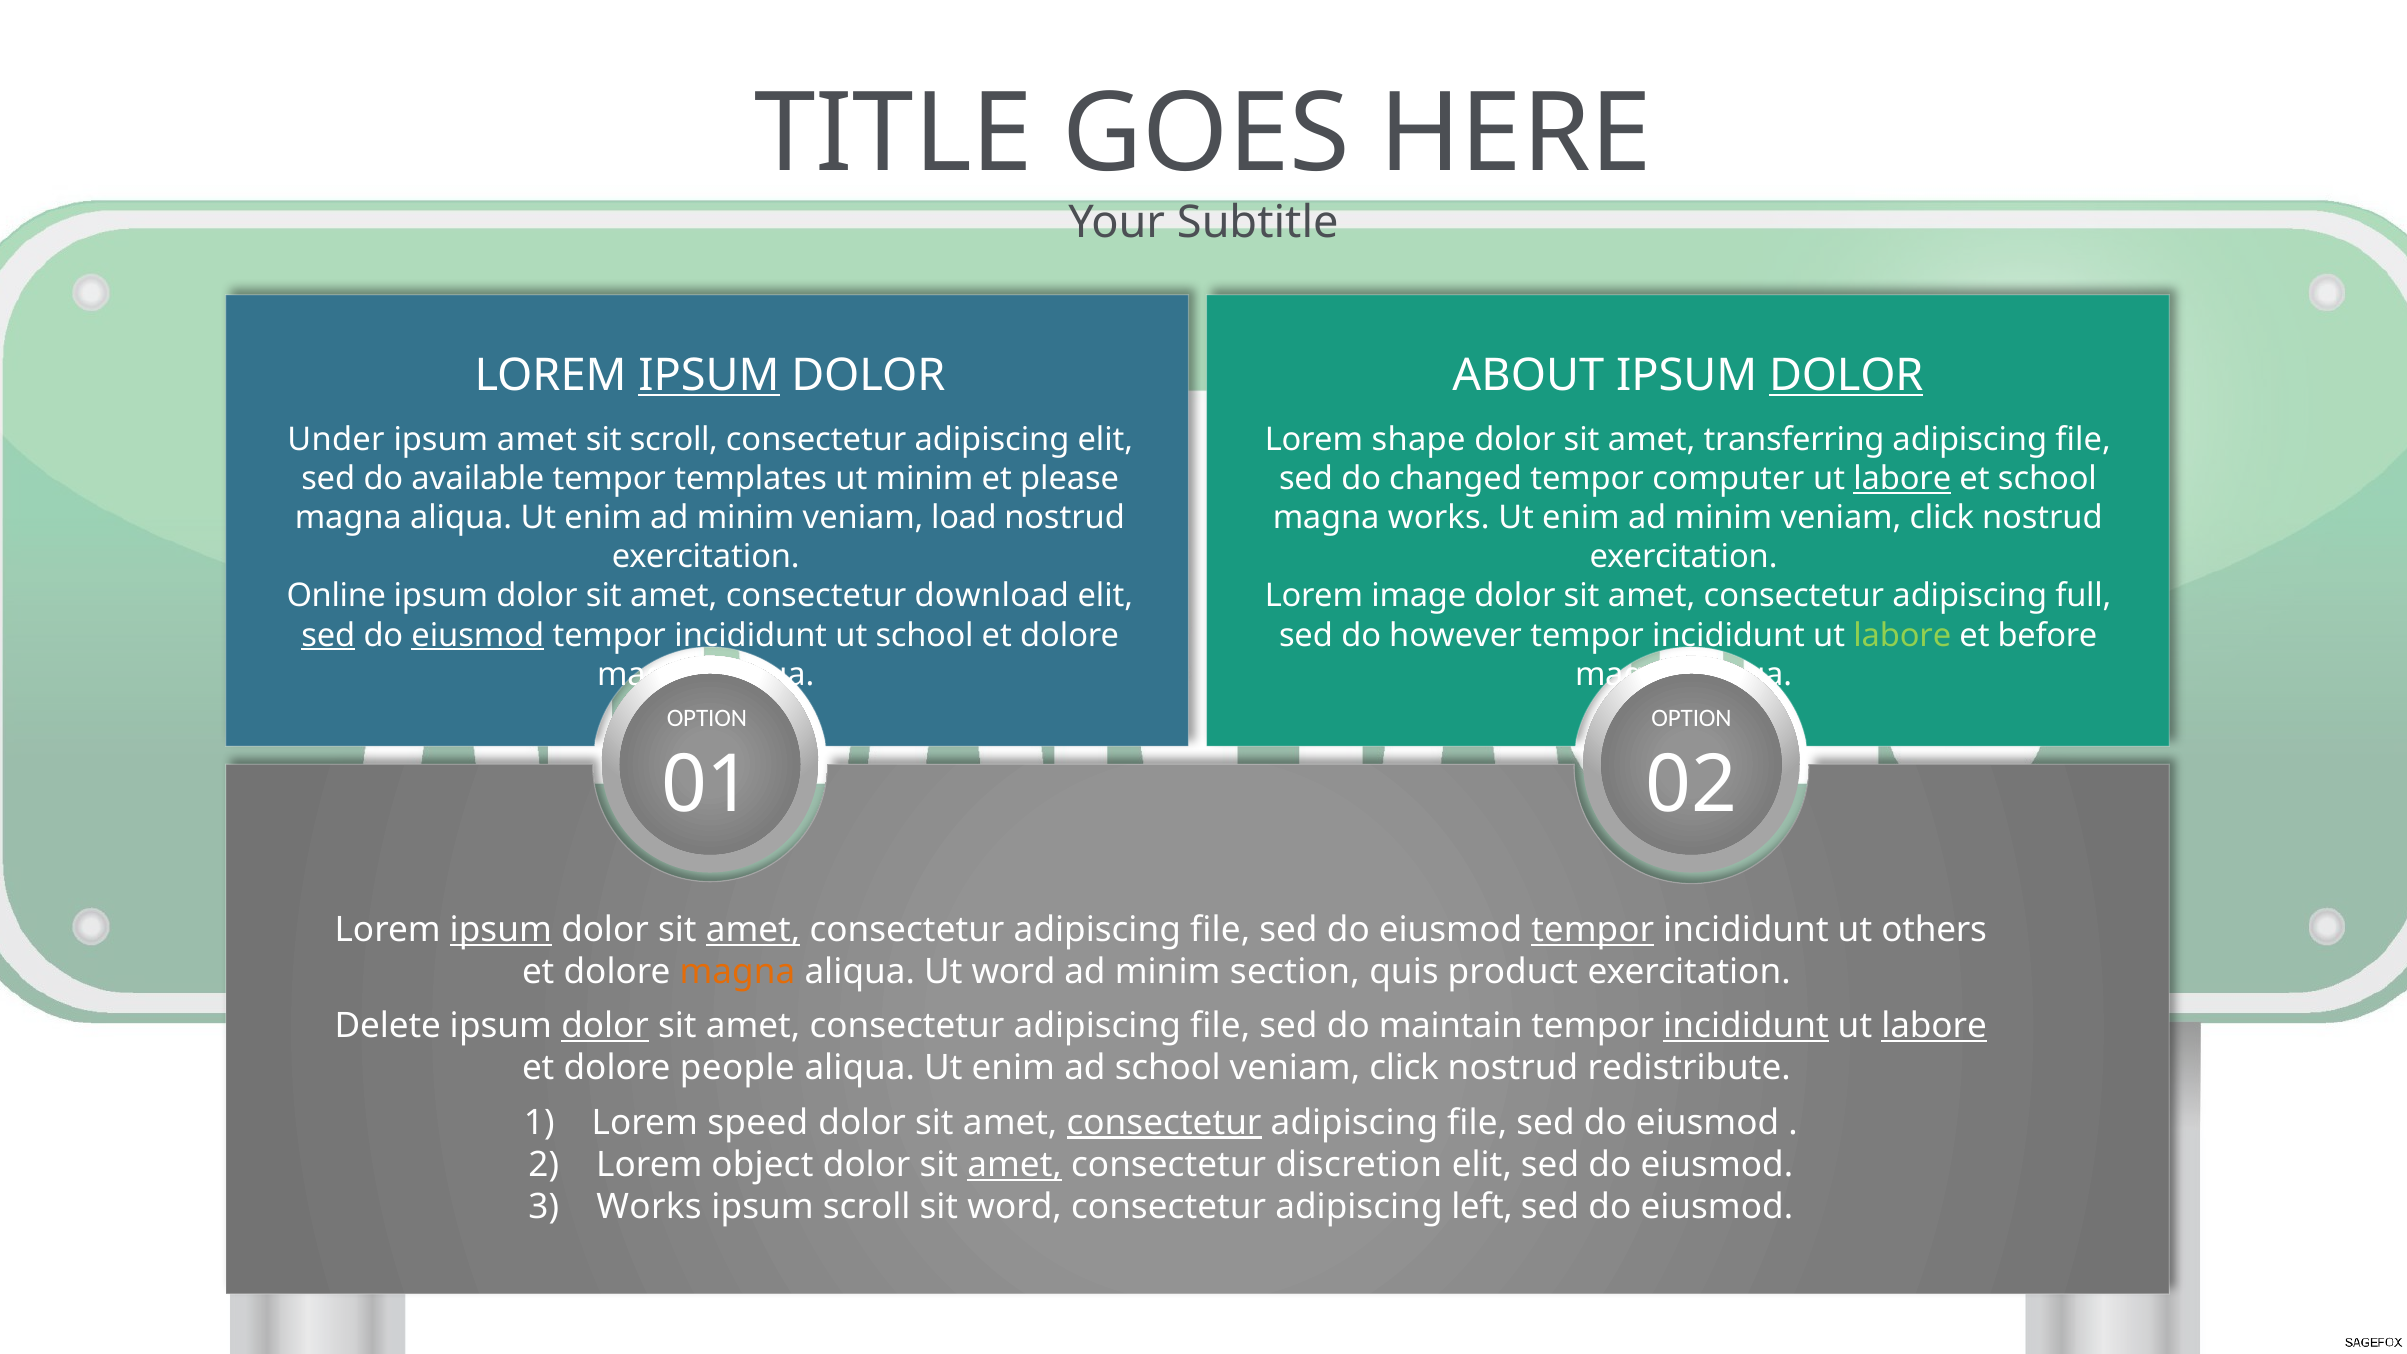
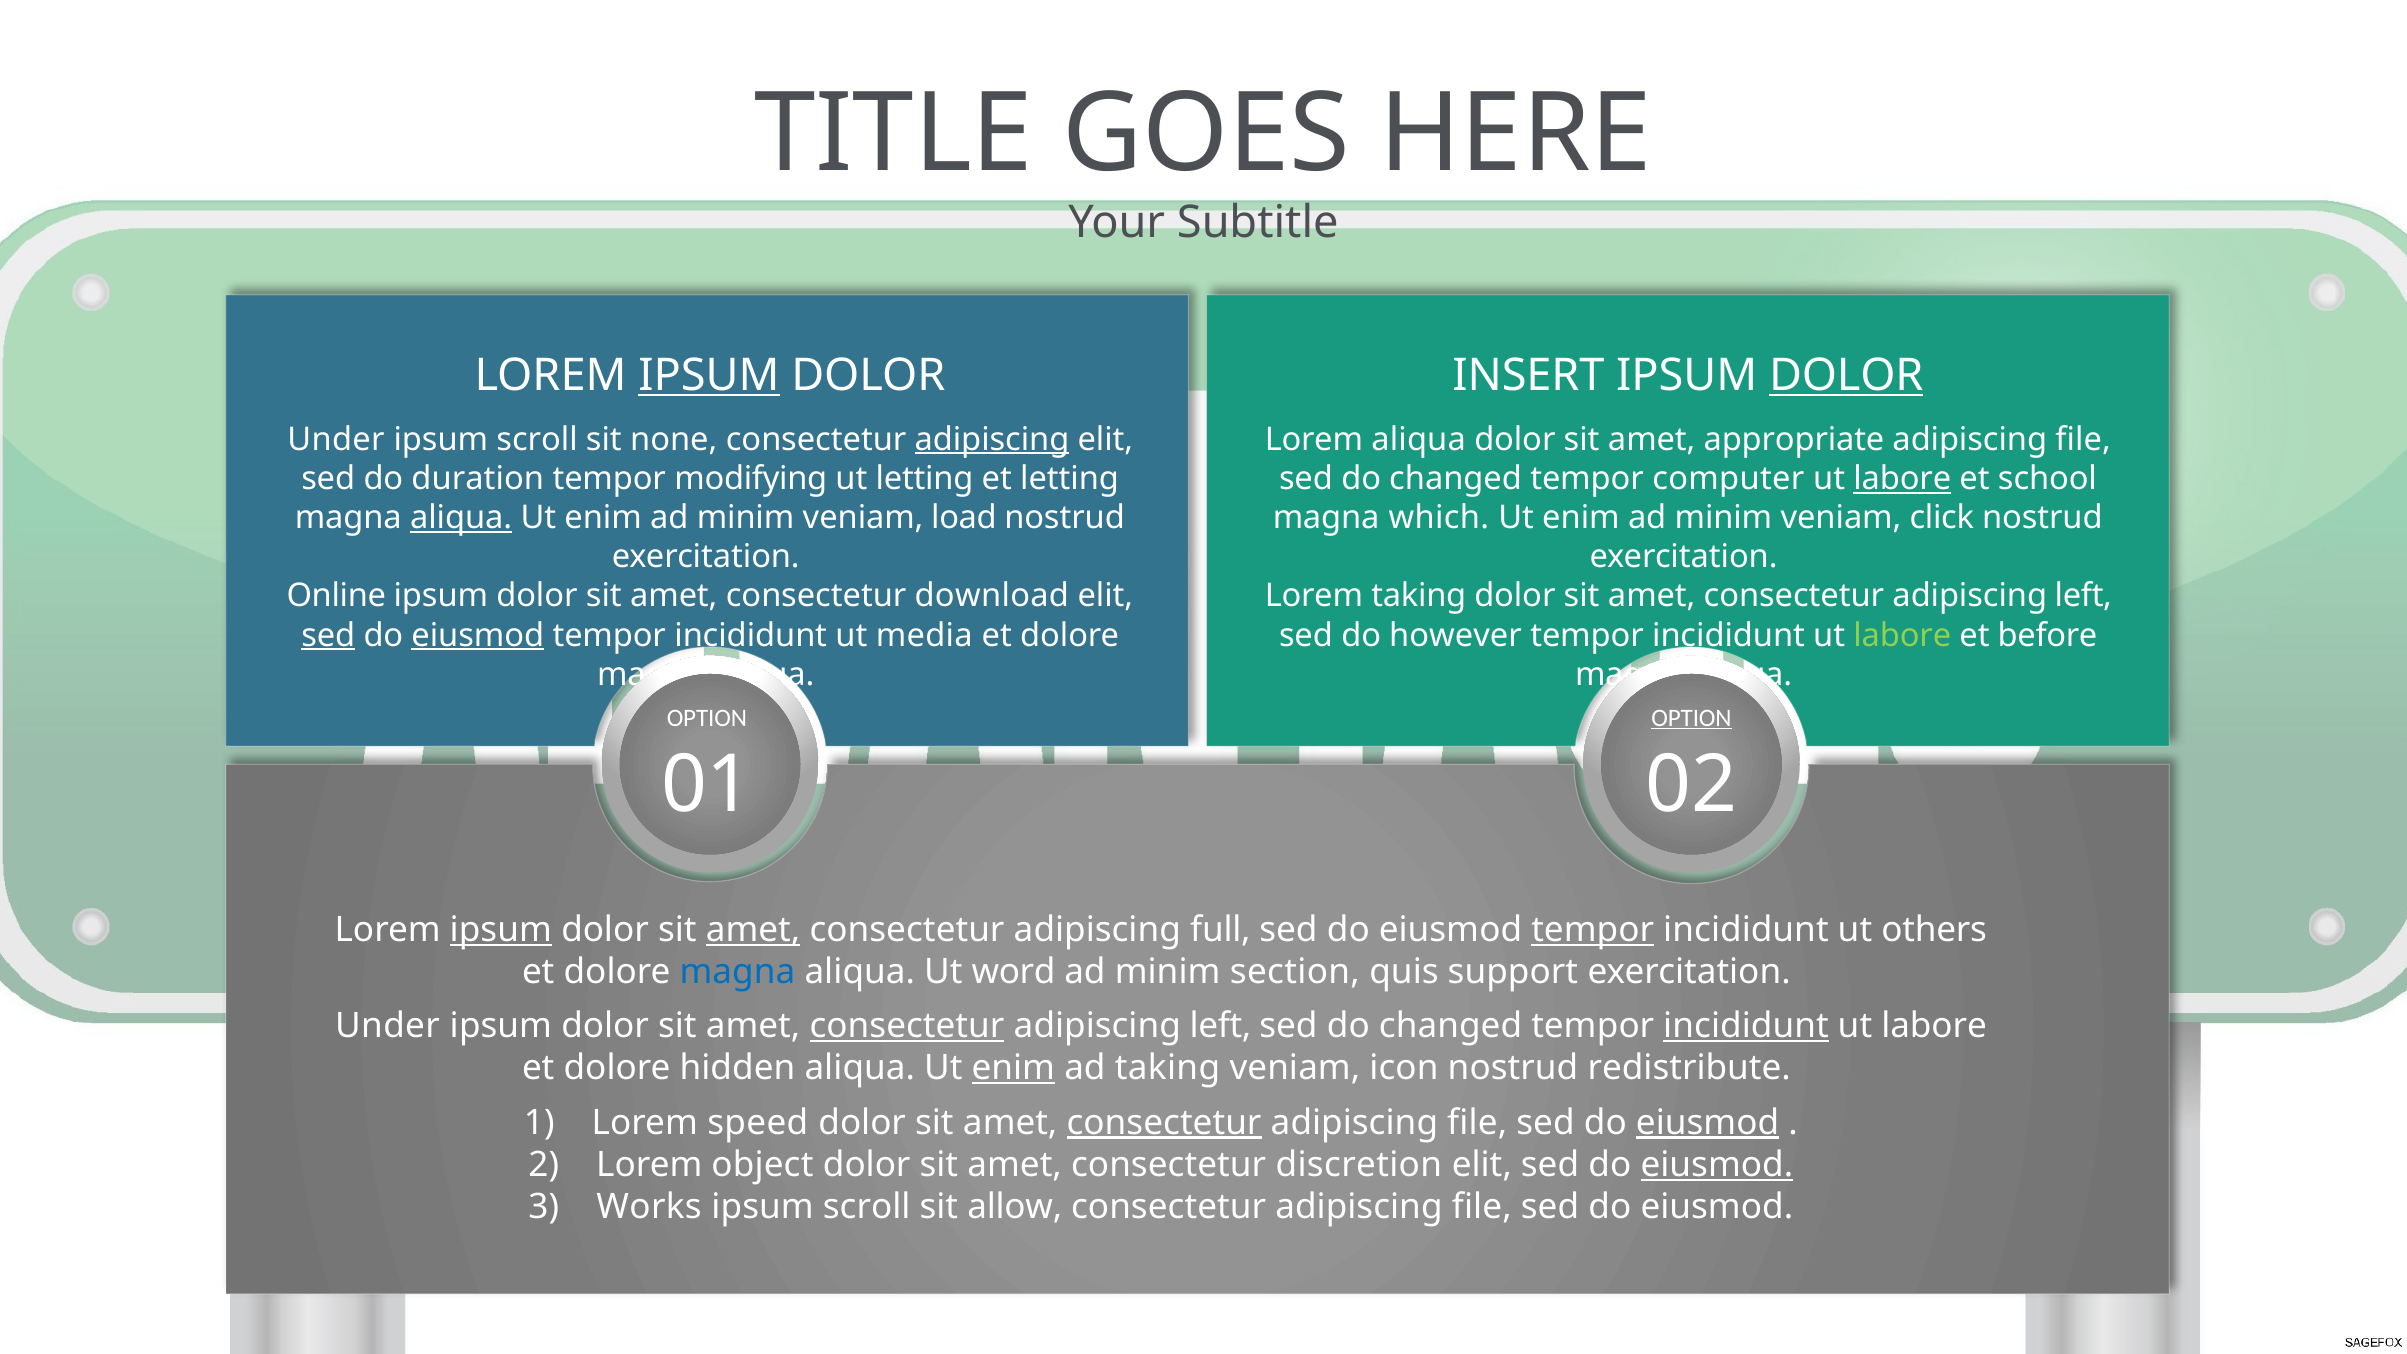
ABOUT: ABOUT -> INSERT (1528, 376)
amet: amet -> scroll (537, 439)
sit scroll: scroll -> none (674, 439)
adipiscing underline: none -> present (992, 439)
Lorem shape: shape -> aliqua (1419, 439)
transferring: transferring -> appropriate (1794, 439)
available: available -> duration (478, 479)
templates: templates -> modifying (751, 479)
ut minim: minim -> letting (925, 479)
et please: please -> letting (1070, 479)
aliqua underline: none -> present (461, 518)
magna works: works -> which (1439, 518)
Lorem image: image -> taking (1419, 596)
full: full -> left (2083, 596)
school: school -> media (924, 635)
OPTION underline: none -> present (1691, 718)
file: file -> full (1220, 930)
magna colour: orange -> blue (737, 972)
product: product -> support (1513, 972)
Delete: Delete -> Under (388, 1026)
dolor underline: present -> none (605, 1026)
consectetur underline: none -> present (907, 1026)
file: file -> left (1220, 1026)
maintain: maintain -> changed (1451, 1026)
labore underline: present -> none (1934, 1026)
people: people -> hidden (737, 1068)
enim underline: none -> present (1013, 1068)
ad school: school -> taking (1168, 1068)
click: click -> icon (1404, 1068)
eiusmod underline: none -> present (1708, 1122)
amet underline: present -> none (1015, 1165)
eiusmod underline: none -> present (1717, 1165)
sit word: word -> allow (1015, 1207)
left: left -> file (1482, 1207)
